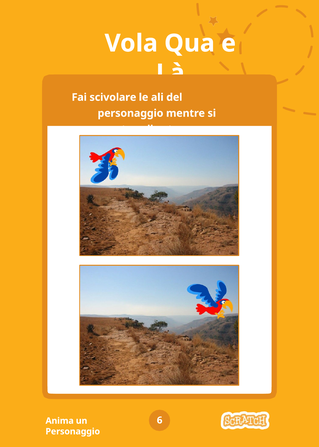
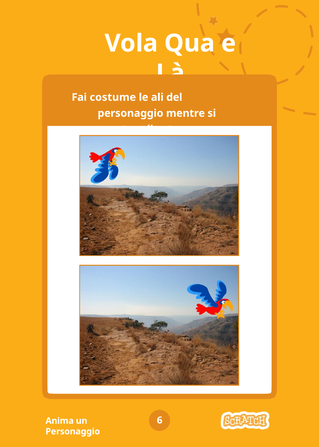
scivolare: scivolare -> costume (113, 97)
